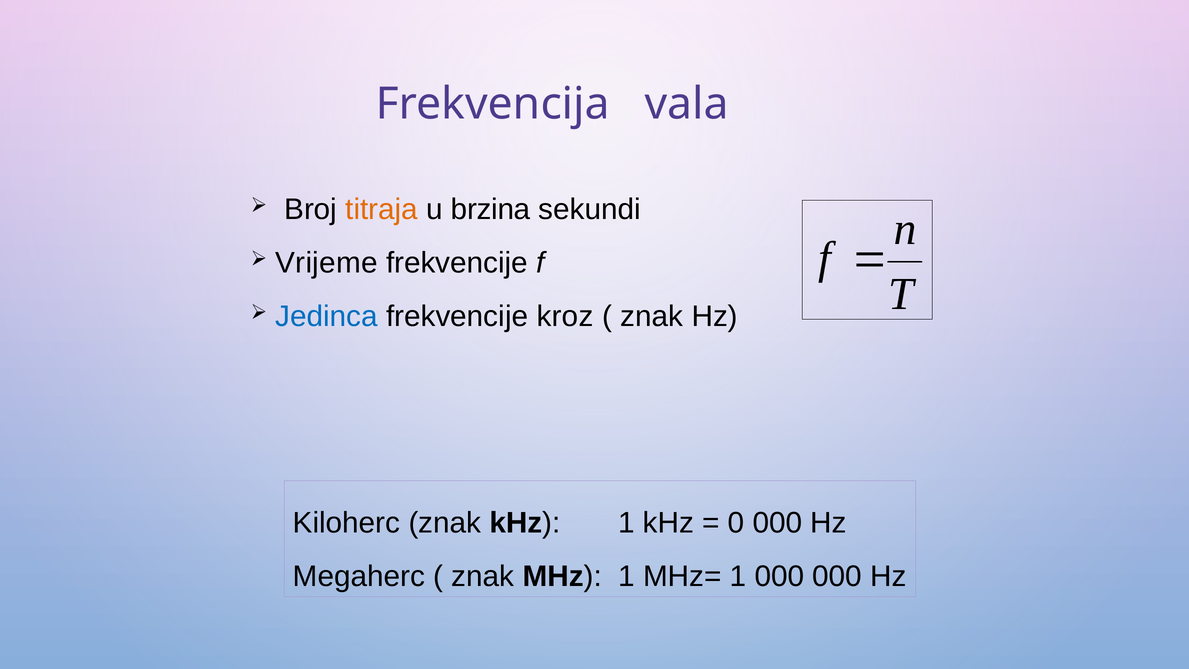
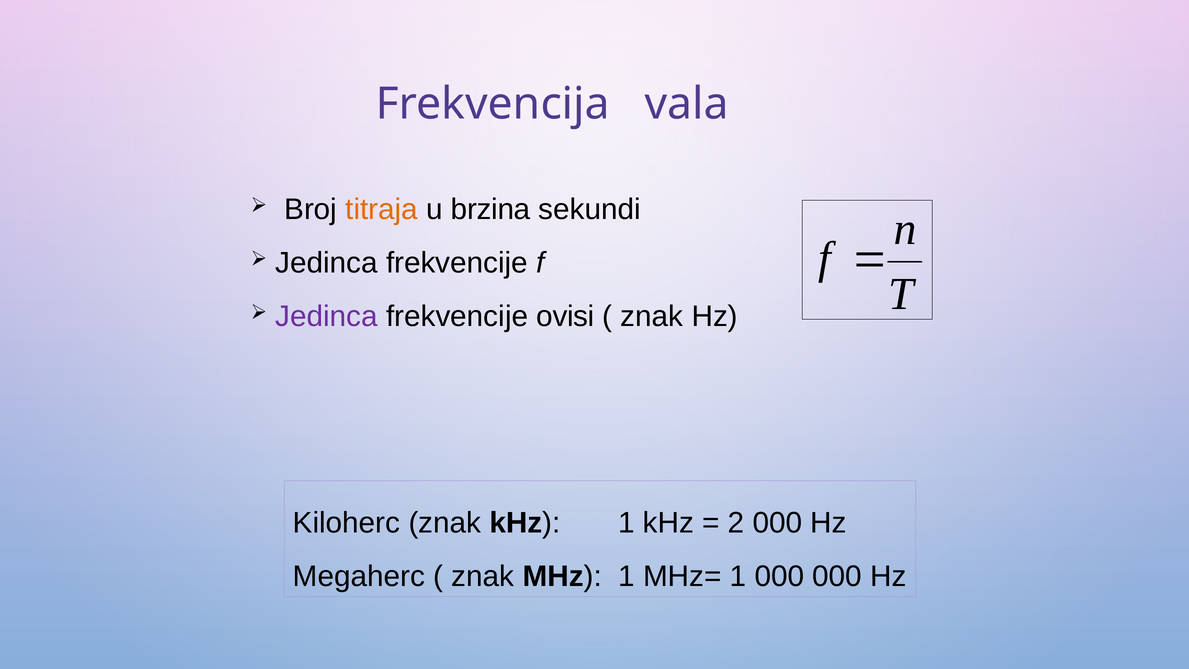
Vrijeme: Vrijeme -> Jedinca (327, 263)
Jedinca colour: blue -> purple (327, 316)
kroz: kroz -> ovisi (565, 316)
0: 0 -> 2 (736, 523)
